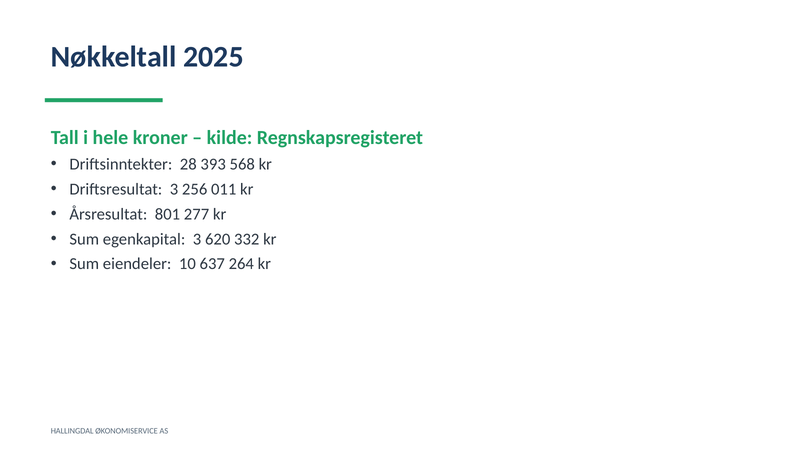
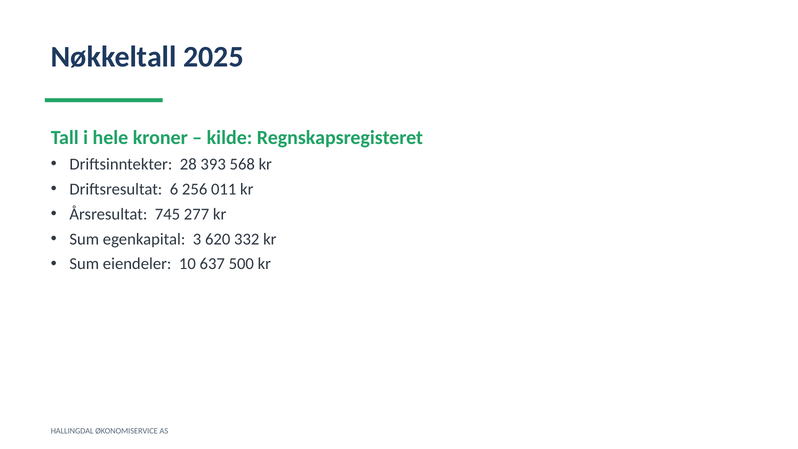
Driftsresultat 3: 3 -> 6 (174, 189)
801: 801 -> 745 (167, 214)
264: 264 -> 500 (241, 264)
